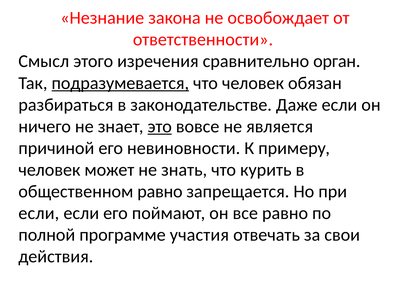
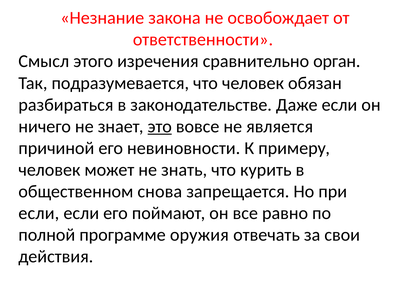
подразумевается underline: present -> none (120, 83)
общественном равно: равно -> снова (160, 192)
участия: участия -> оружия (199, 235)
